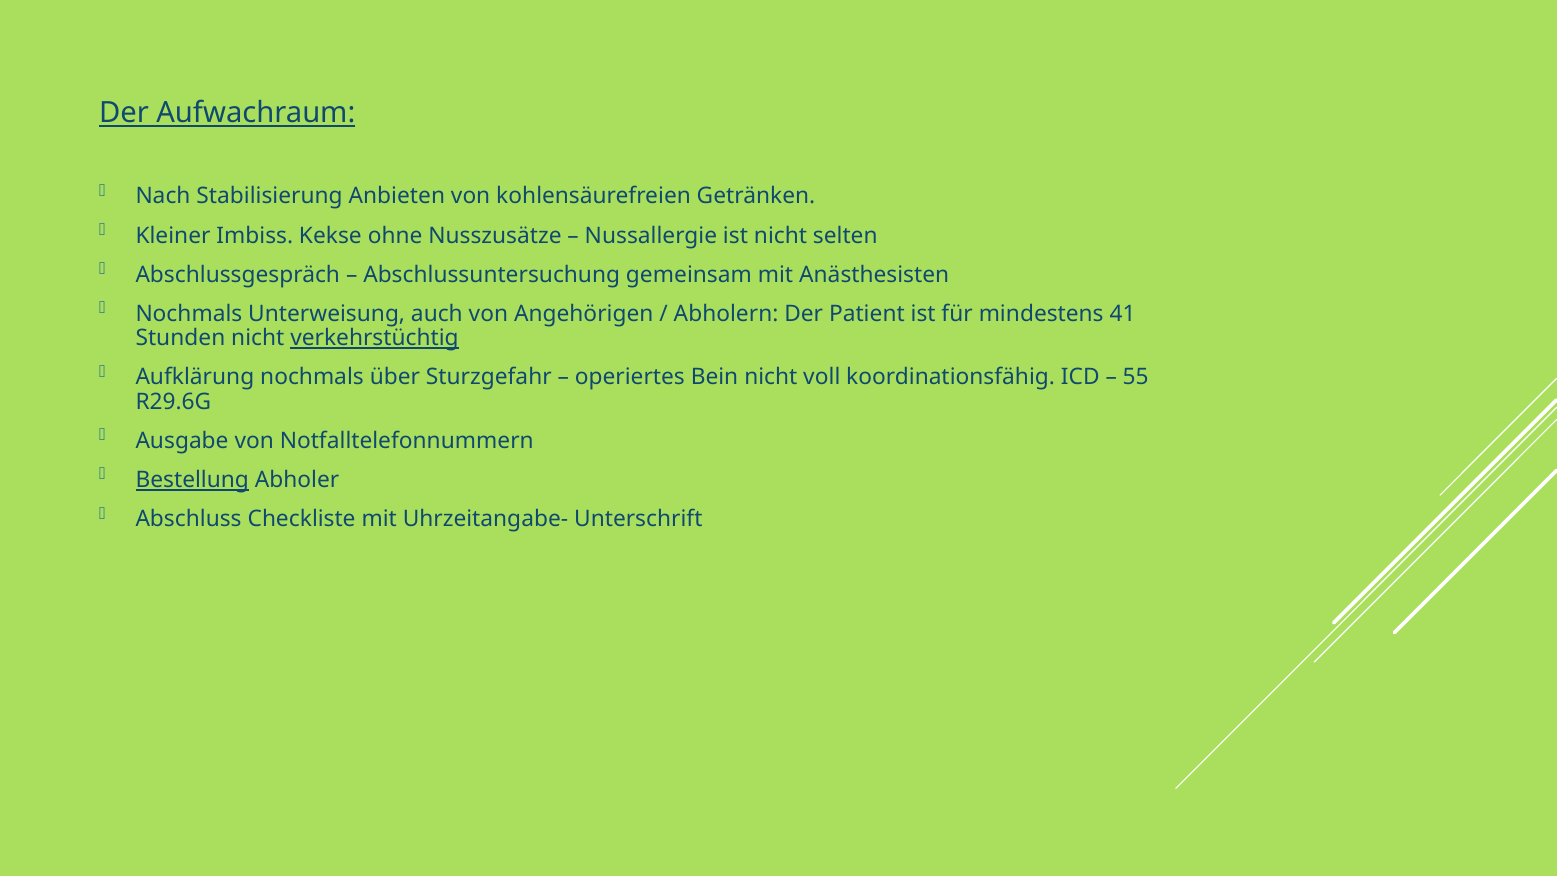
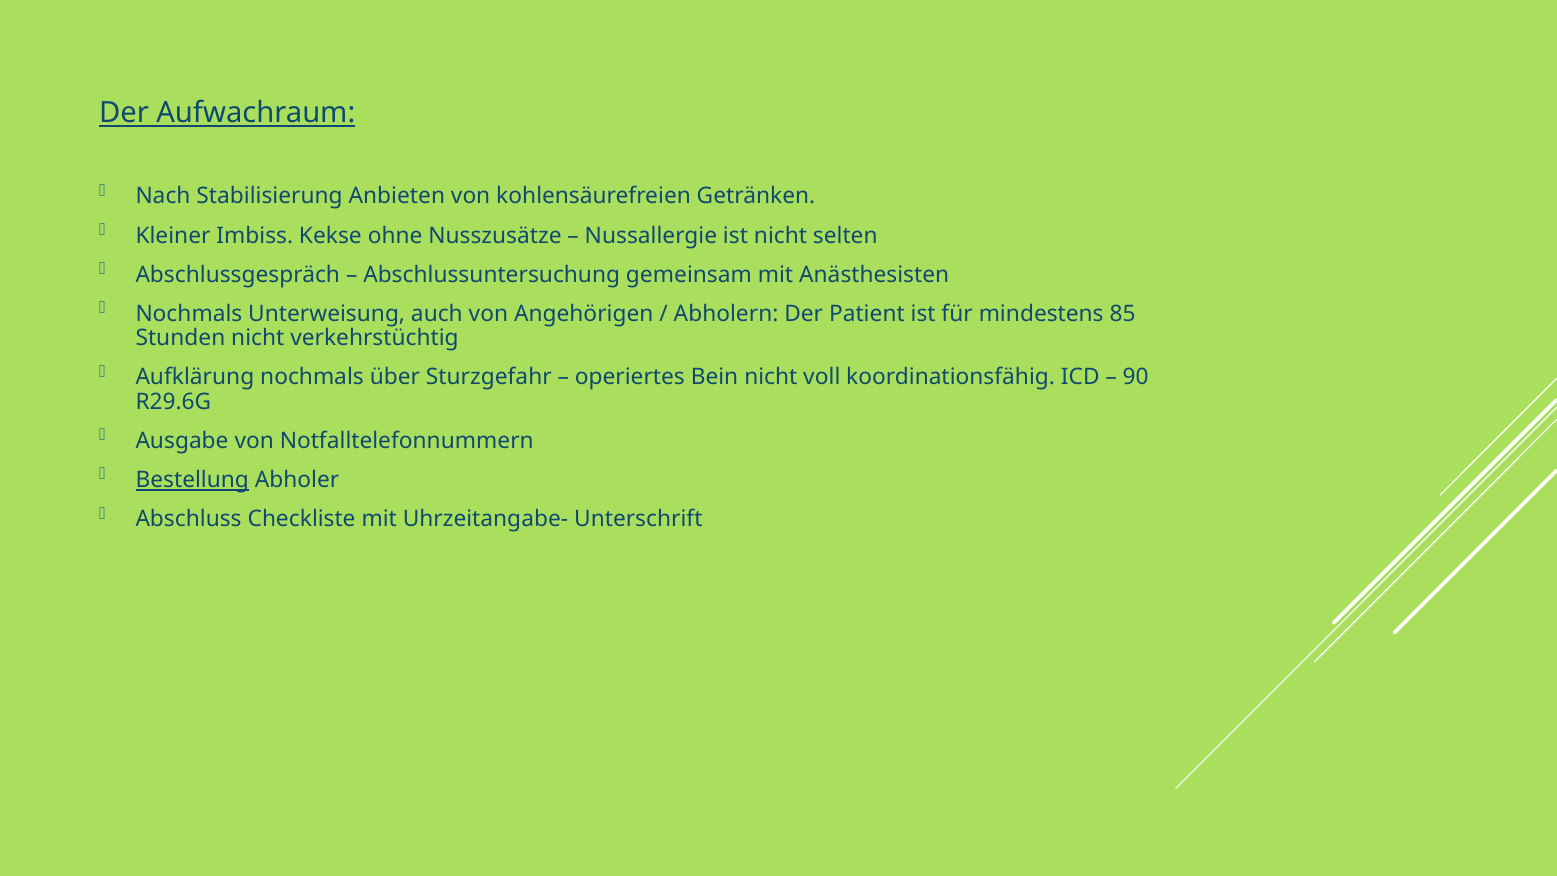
41: 41 -> 85 (1123, 314)
verkehrstüchtig underline: present -> none (374, 338)
55: 55 -> 90 (1136, 377)
